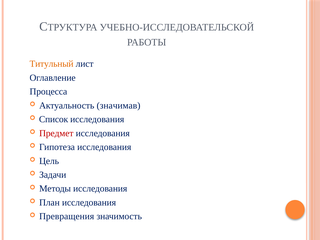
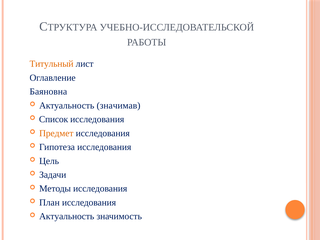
Процесса: Процесса -> Баяновна (48, 92)
Предмет colour: red -> orange (56, 133)
Превращения: Превращения -> Актуальность (67, 216)
